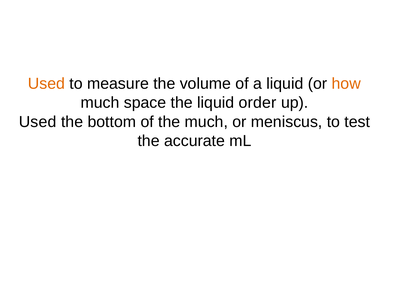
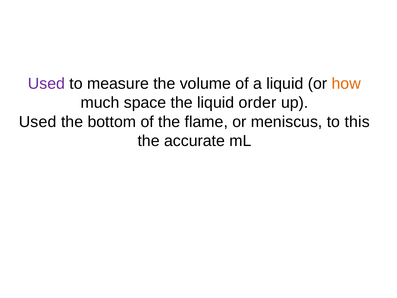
Used colour: orange -> purple (47, 84)
the much: much -> flame (206, 122)
test: test -> this (357, 122)
